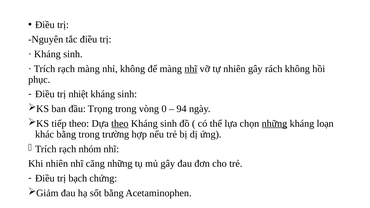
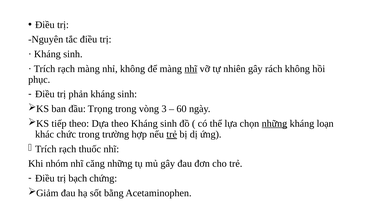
nhiệt: nhiệt -> phản (78, 94)
0: 0 -> 3 (164, 109)
94: 94 -> 60 (182, 109)
theo underline: present -> none (120, 124)
khác bằng: bằng -> chức (66, 134)
trẻ underline: none -> present (172, 134)
nhóm: nhóm -> thuốc (90, 149)
Khi nhiên: nhiên -> nhóm (57, 164)
